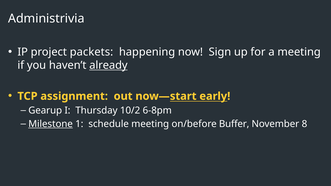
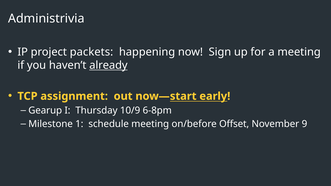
10/2: 10/2 -> 10/9 (130, 110)
Milestone underline: present -> none (51, 124)
Buffer: Buffer -> Offset (234, 124)
8: 8 -> 9 (304, 124)
